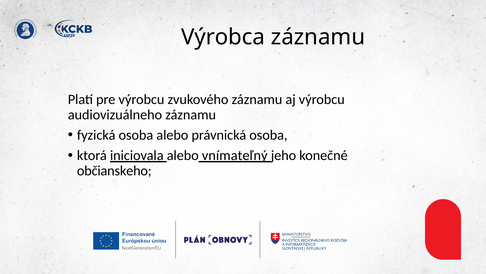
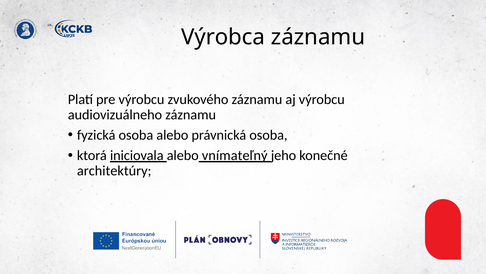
občianskeho: občianskeho -> architektúry (114, 171)
